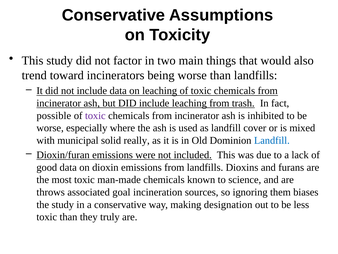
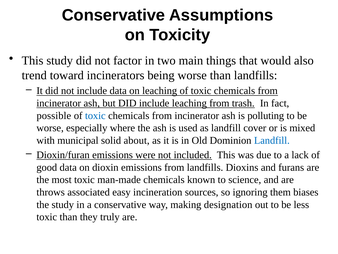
toxic colour: purple -> blue (95, 115)
inhibited: inhibited -> polluting (266, 115)
really: really -> about (137, 140)
goal: goal -> easy (121, 192)
